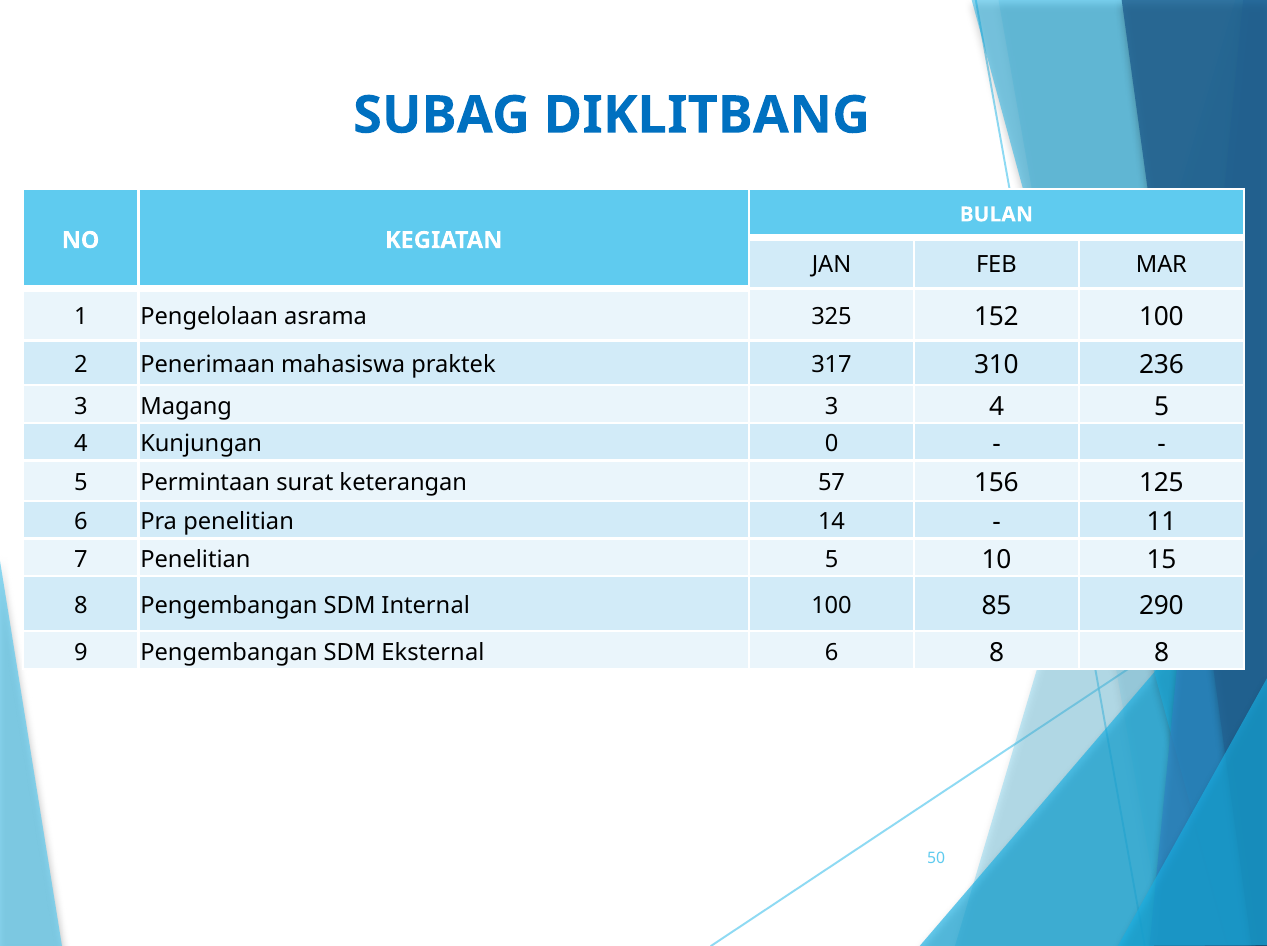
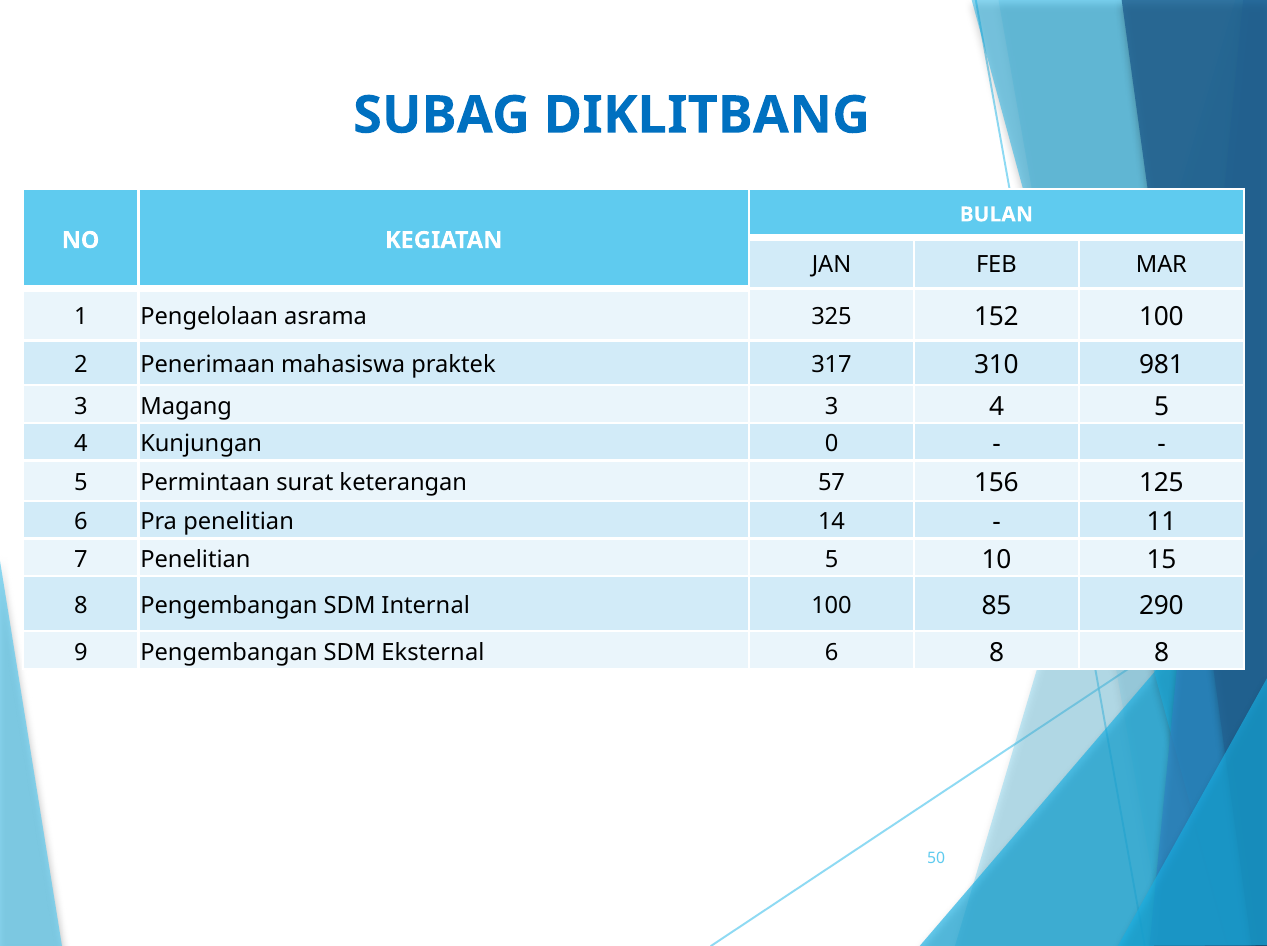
236: 236 -> 981 (1161, 365)
